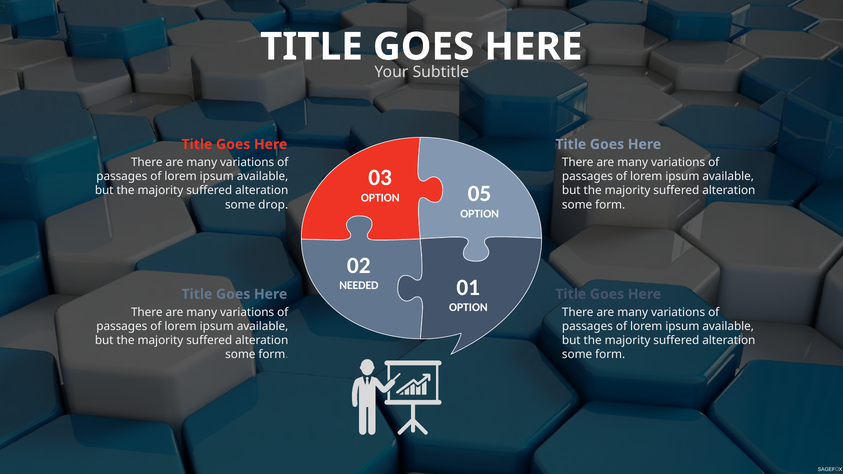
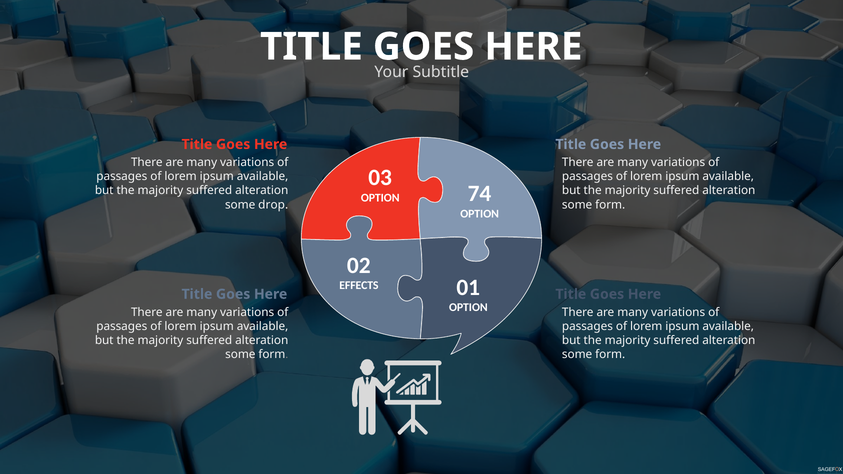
05: 05 -> 74 (479, 194)
NEEDED: NEEDED -> EFFECTS (359, 286)
